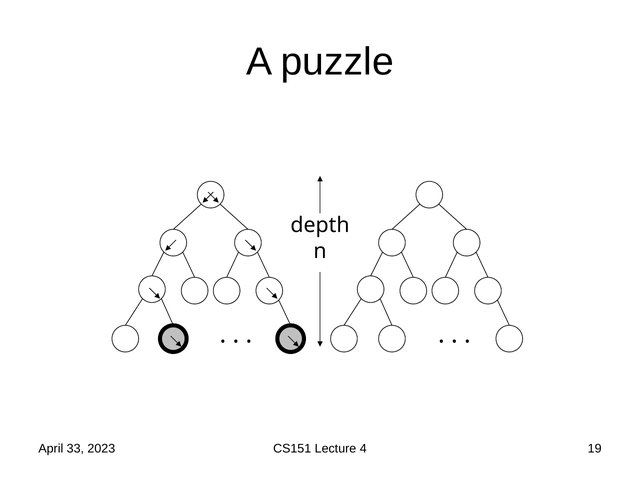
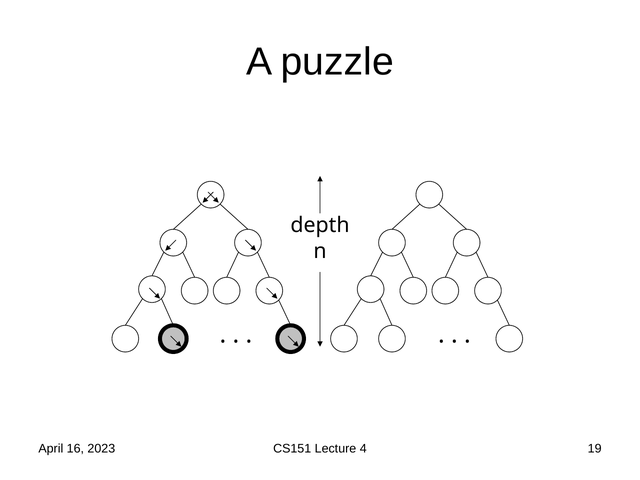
33: 33 -> 16 (75, 449)
